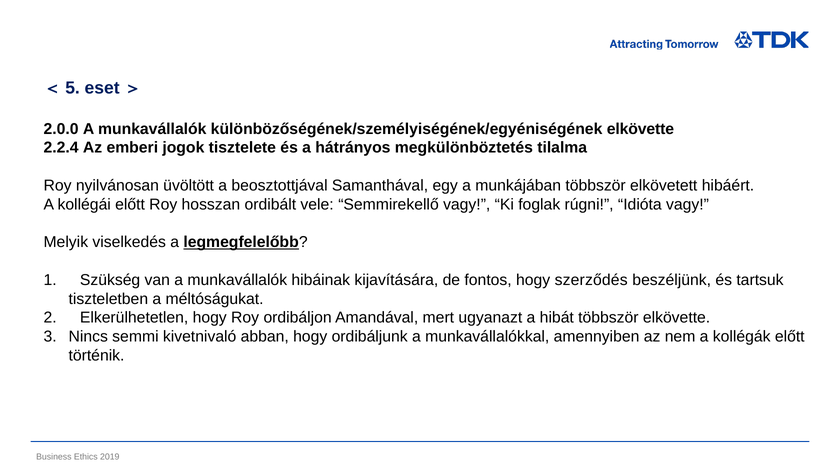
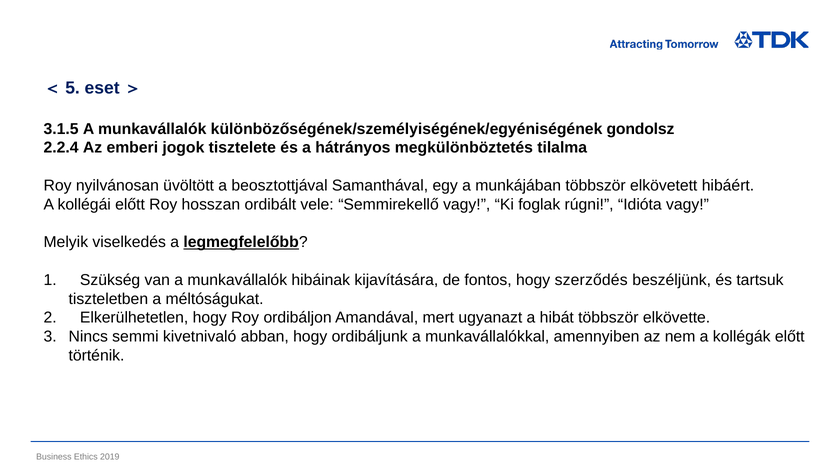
2.0.0: 2.0.0 -> 3.1.5 (61, 129)
különbözőségének/személyiségének/egyéniségének elkövette: elkövette -> gondolsz (640, 129)
